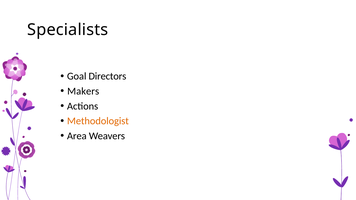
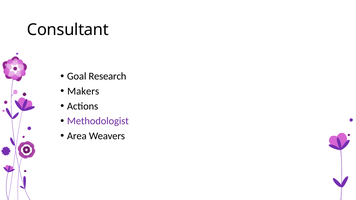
Specialists: Specialists -> Consultant (68, 30)
Directors: Directors -> Research (107, 76)
Methodologist colour: orange -> purple (98, 121)
